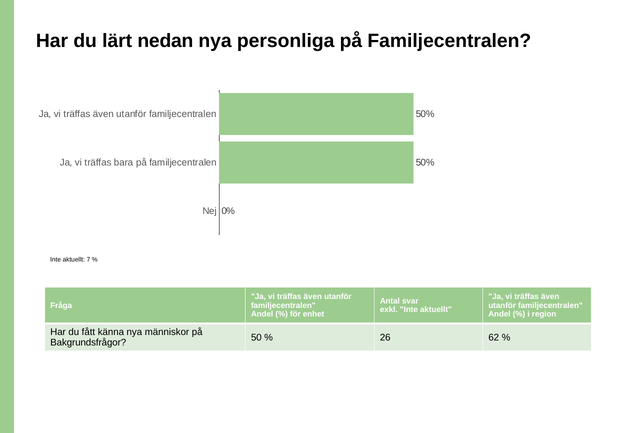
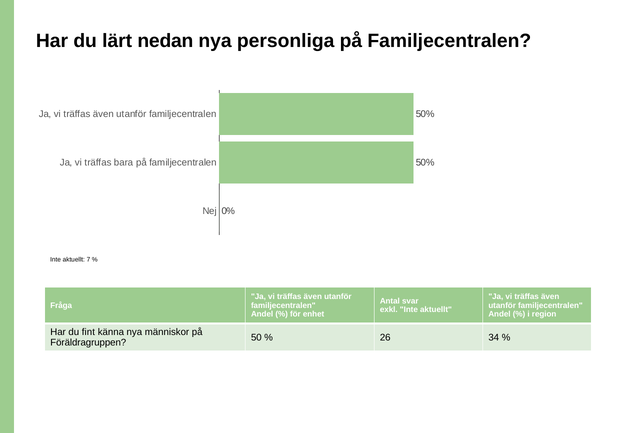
fått: fått -> fint (88, 332)
62: 62 -> 34 (494, 338)
Bakgrundsfrågor: Bakgrundsfrågor -> Föräldragruppen (88, 343)
